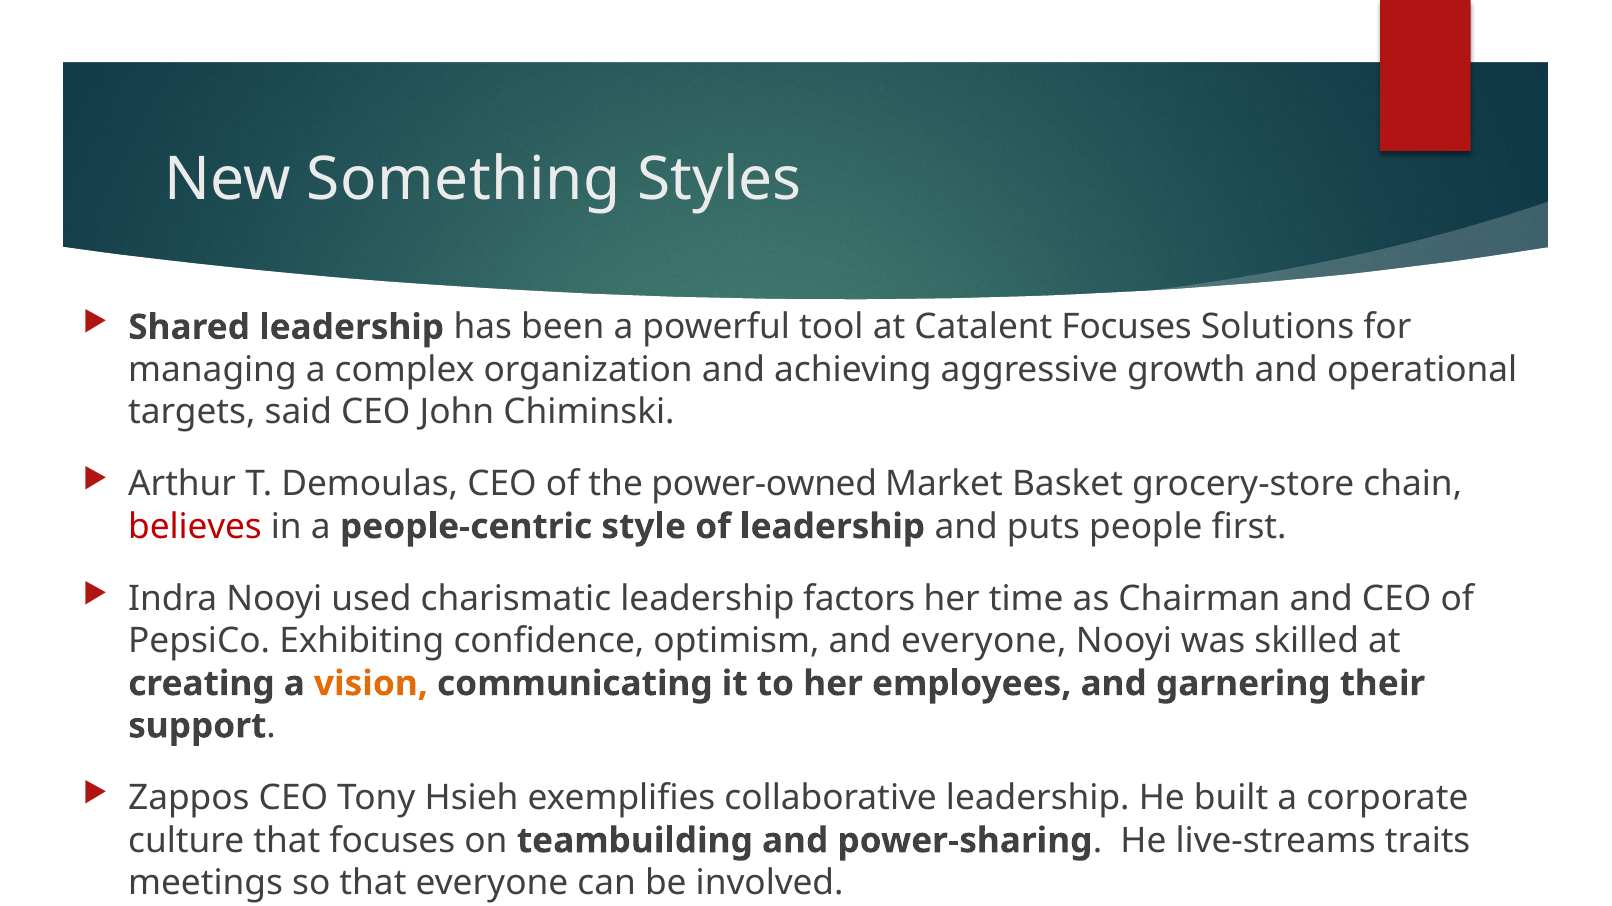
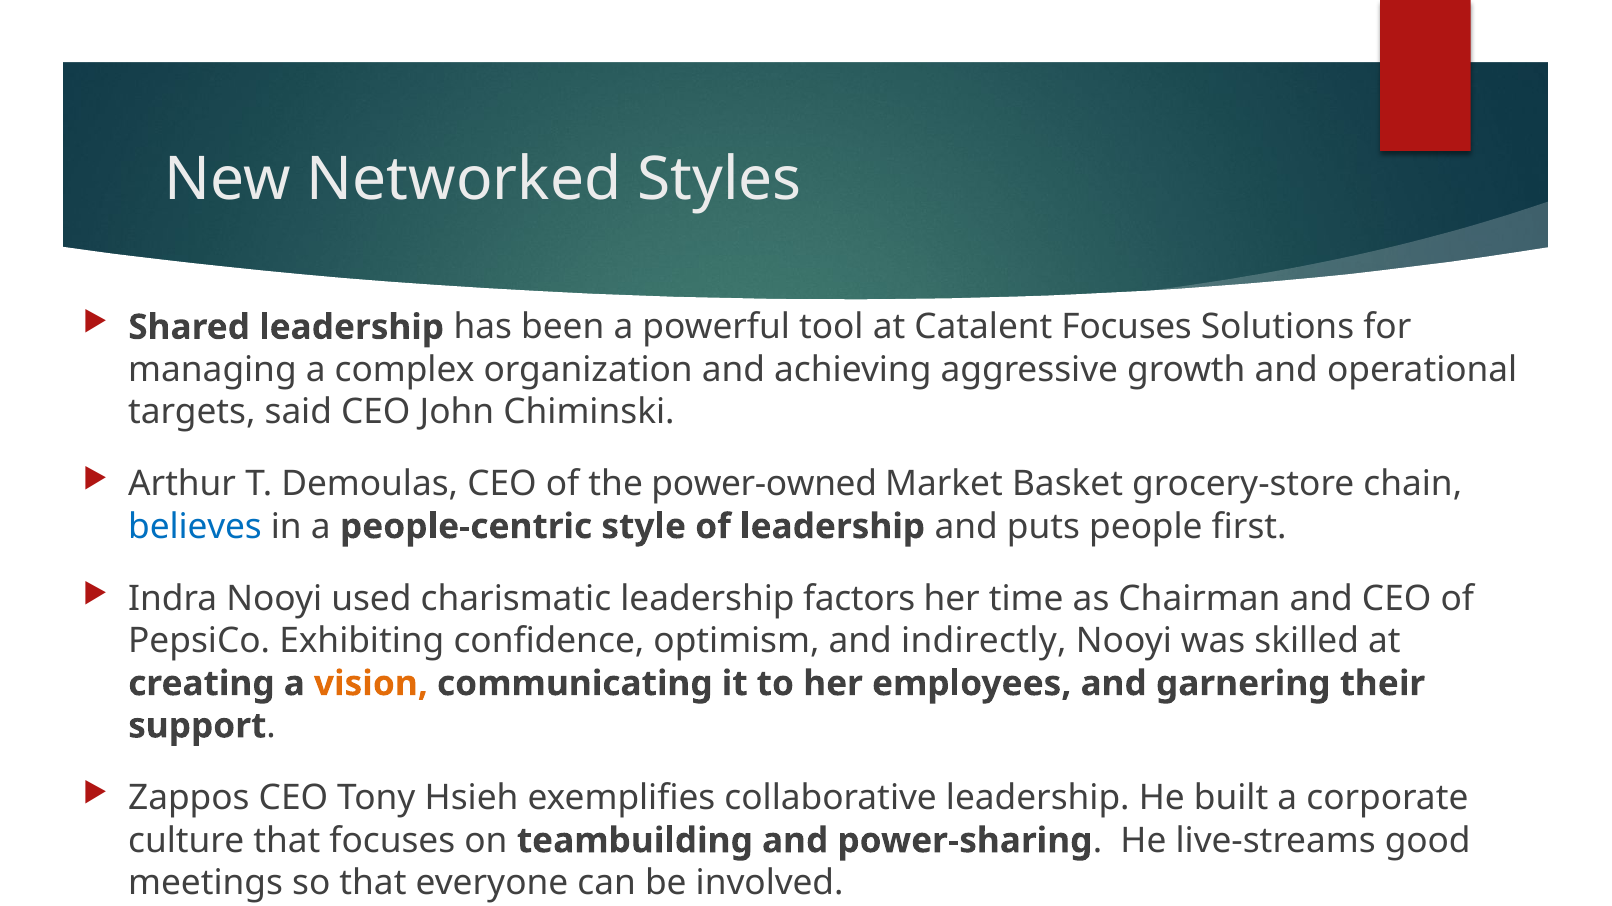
Something: Something -> Networked (464, 180)
believes colour: red -> blue (195, 527)
and everyone: everyone -> indirectly (984, 642)
traits: traits -> good (1428, 841)
